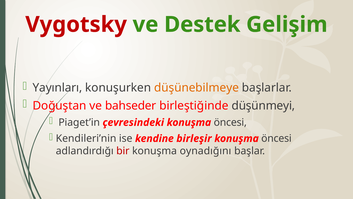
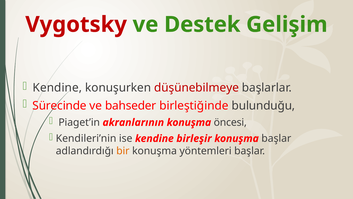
Yayınları: Yayınları -> Kendine (57, 88)
düşünebilmeye colour: orange -> red (197, 88)
Doğuştan: Doğuştan -> Sürecinde (60, 105)
düşünmeyi: düşünmeyi -> bulunduğu (263, 105)
çevresindeki: çevresindeki -> akranlarının (133, 122)
öncesi: öncesi -> başlar (276, 138)
bir colour: red -> orange (123, 151)
oynadığını: oynadığını -> yöntemleri (206, 151)
